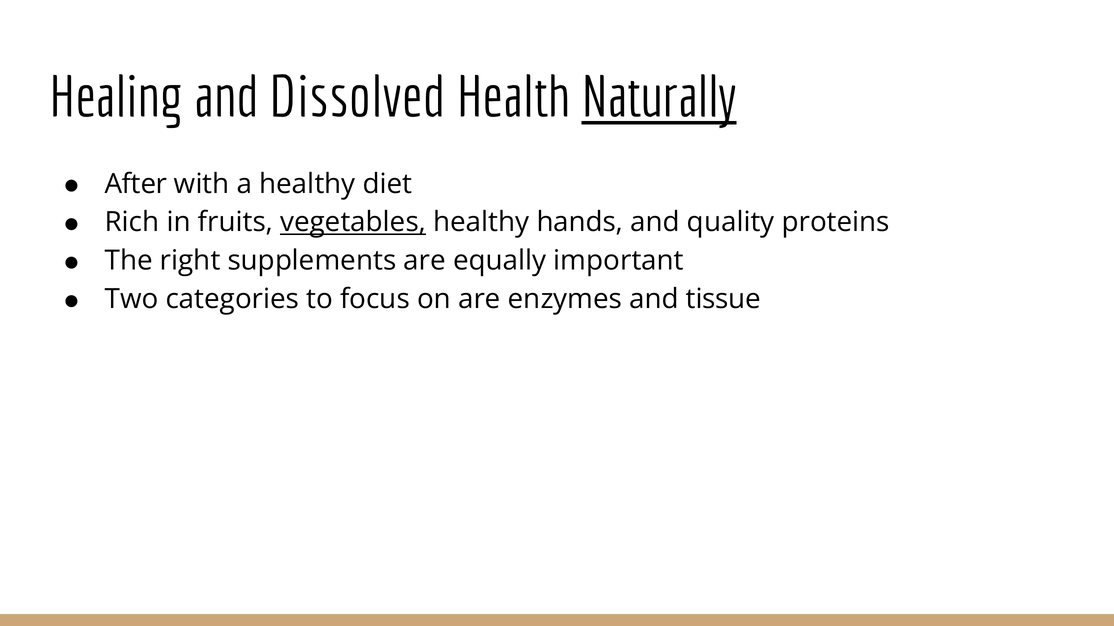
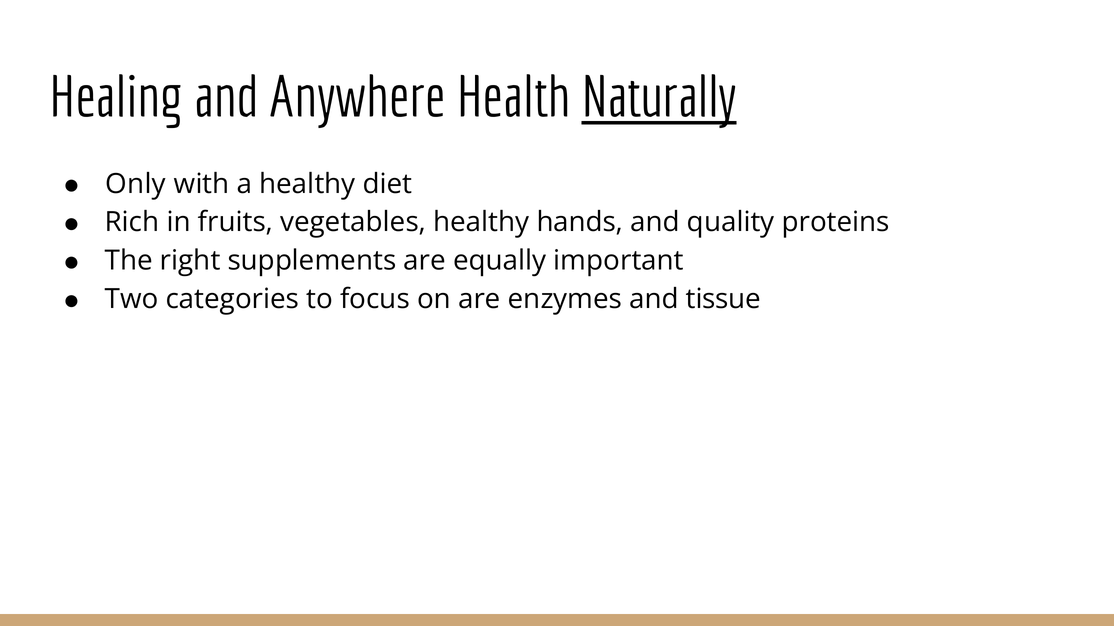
Dissolved: Dissolved -> Anywhere (357, 98)
After: After -> Only (136, 184)
vegetables underline: present -> none (353, 222)
